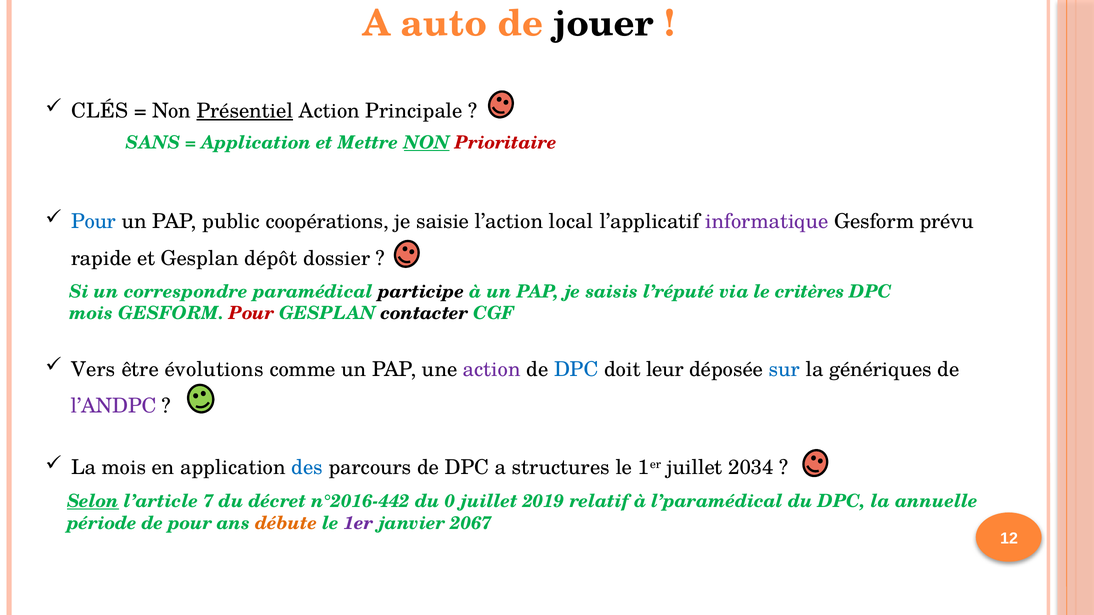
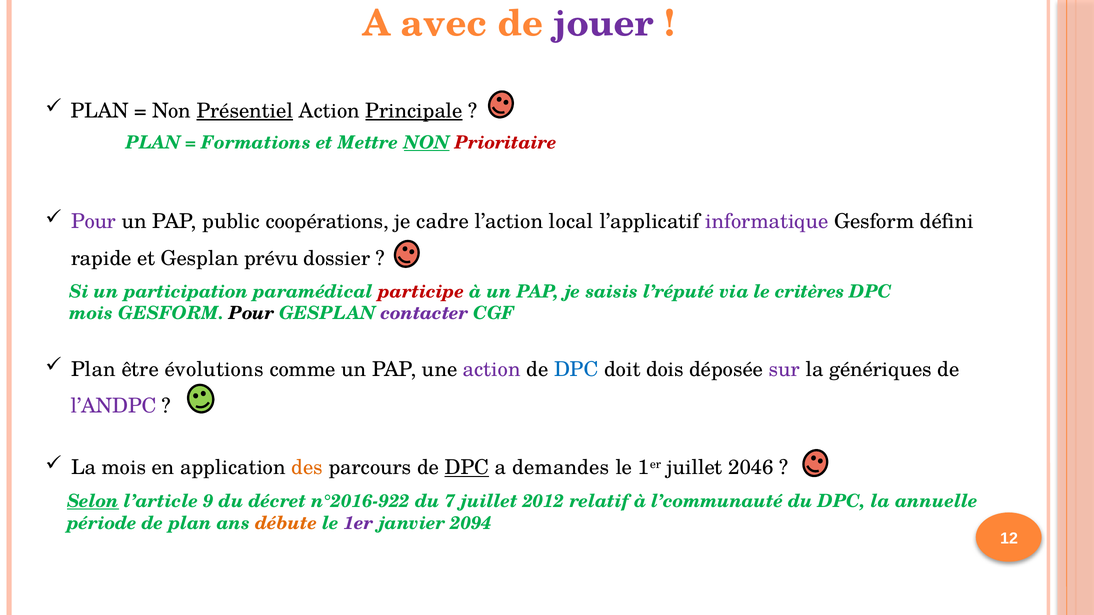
auto: auto -> avec (444, 24)
jouer colour: black -> purple (604, 24)
CLÉS: CLÉS -> PLAN (100, 111)
Principale underline: none -> present (414, 111)
SANS: SANS -> PLAN (153, 143)
Application: Application -> Formations (256, 143)
Pour colour: blue -> purple (94, 222)
saisie: saisie -> cadre (443, 222)
prévu: prévu -> défini (947, 222)
dépôt: dépôt -> prévu (271, 259)
correspondre: correspondre -> participation (186, 292)
participe colour: black -> red (421, 292)
Pour colour: red -> black (252, 314)
contacter colour: black -> purple (424, 314)
Vers: Vers -> Plan (93, 369)
leur: leur -> dois (665, 369)
sur colour: blue -> purple (784, 369)
des colour: blue -> orange (307, 468)
DPC underline: none -> present (467, 468)
structures: structures -> demandes (561, 468)
2034: 2034 -> 2046 (751, 468)
7: 7 -> 9 (209, 502)
n°2016-442: n°2016-442 -> n°2016-922 (361, 502)
0: 0 -> 7 (450, 502)
2019: 2019 -> 2012 (543, 502)
l’paramédical: l’paramédical -> l’communauté (717, 502)
de pour: pour -> plan (190, 523)
2067: 2067 -> 2094 (471, 523)
